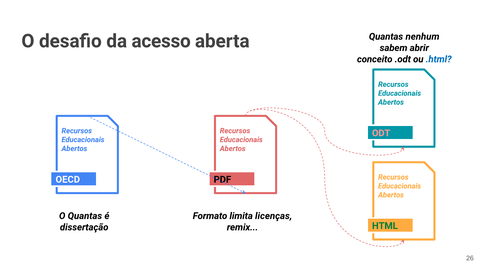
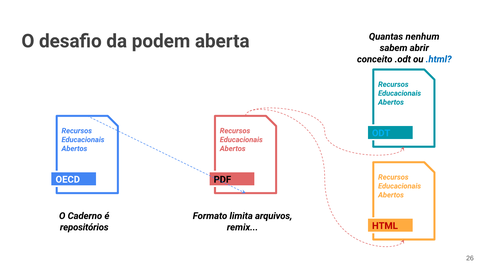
acesso: acesso -> podem (161, 41)
ODT colour: pink -> light blue (381, 133)
O Quantas: Quantas -> Caderno (85, 216)
licenças: licenças -> arquivos (274, 216)
HTML colour: green -> red (385, 226)
dissertação: dissertação -> repositórios (84, 227)
